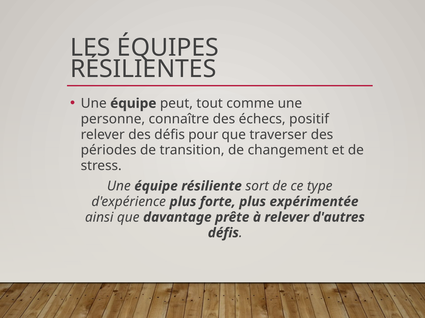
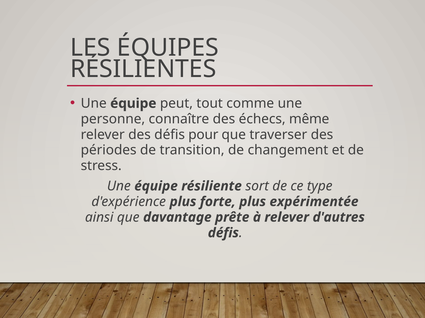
positif: positif -> même (309, 119)
